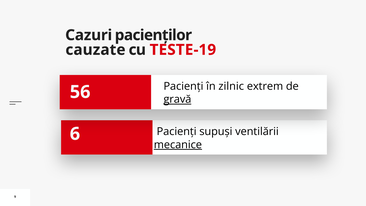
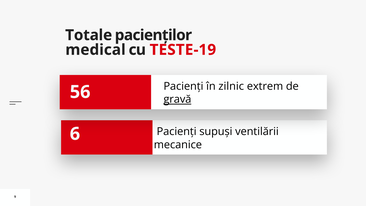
Cazuri: Cazuri -> Totale (89, 35)
cauzate: cauzate -> medical (95, 50)
mecanice underline: present -> none (178, 145)
